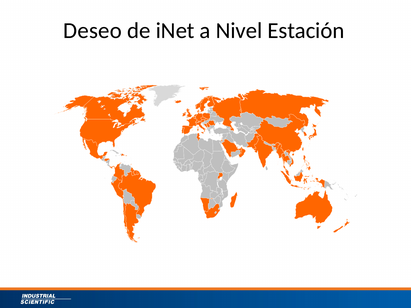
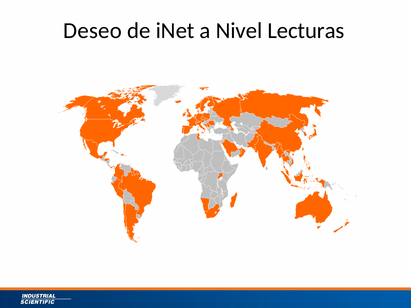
Estación: Estación -> Lecturas (306, 31)
